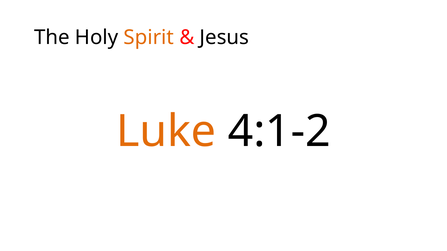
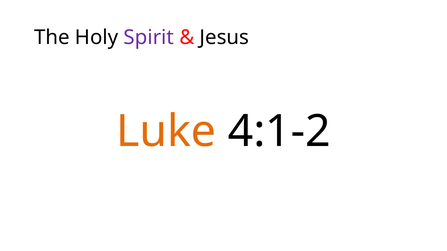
Spirit colour: orange -> purple (149, 38)
